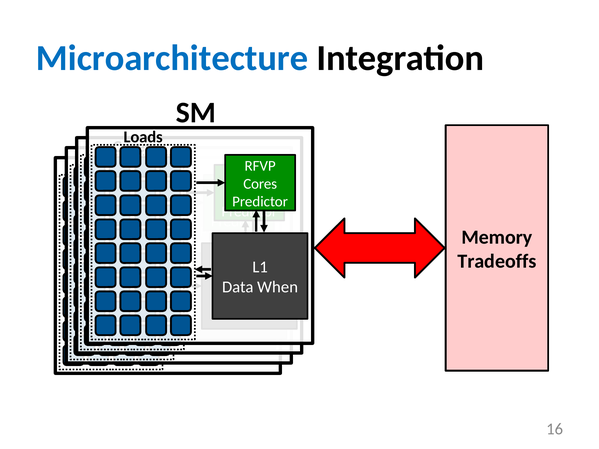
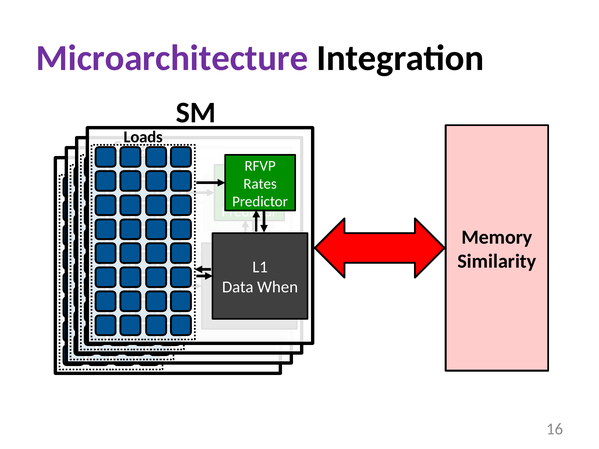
Microarchitecture colour: blue -> purple (172, 58)
Cores: Cores -> Rates (260, 184)
Tradeoffs: Tradeoffs -> Similarity (497, 261)
